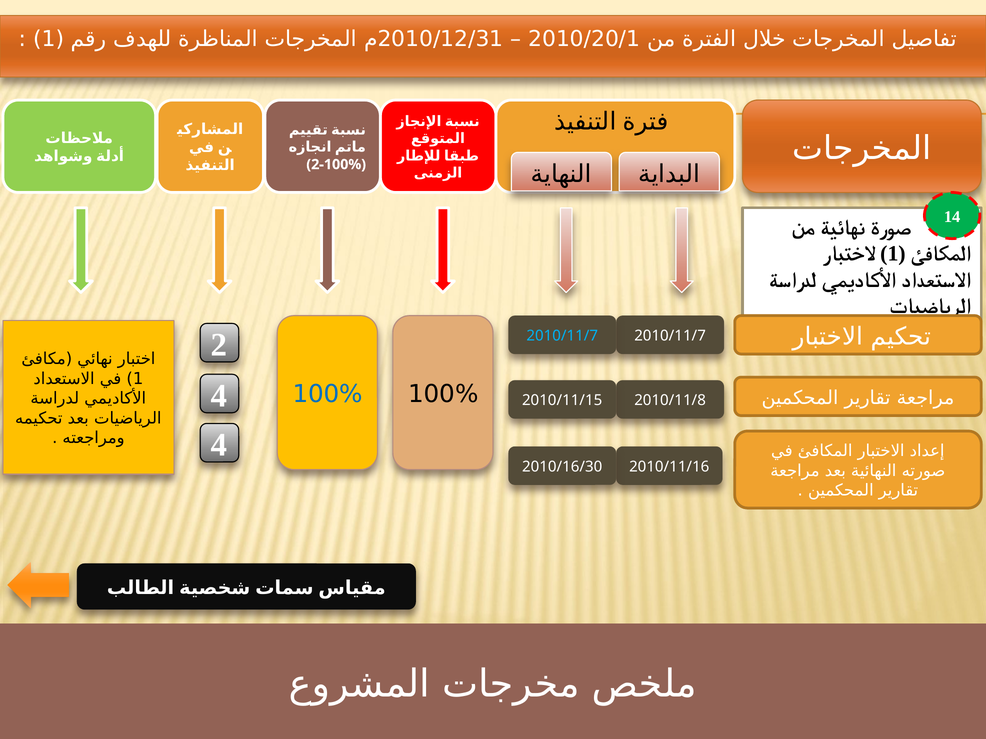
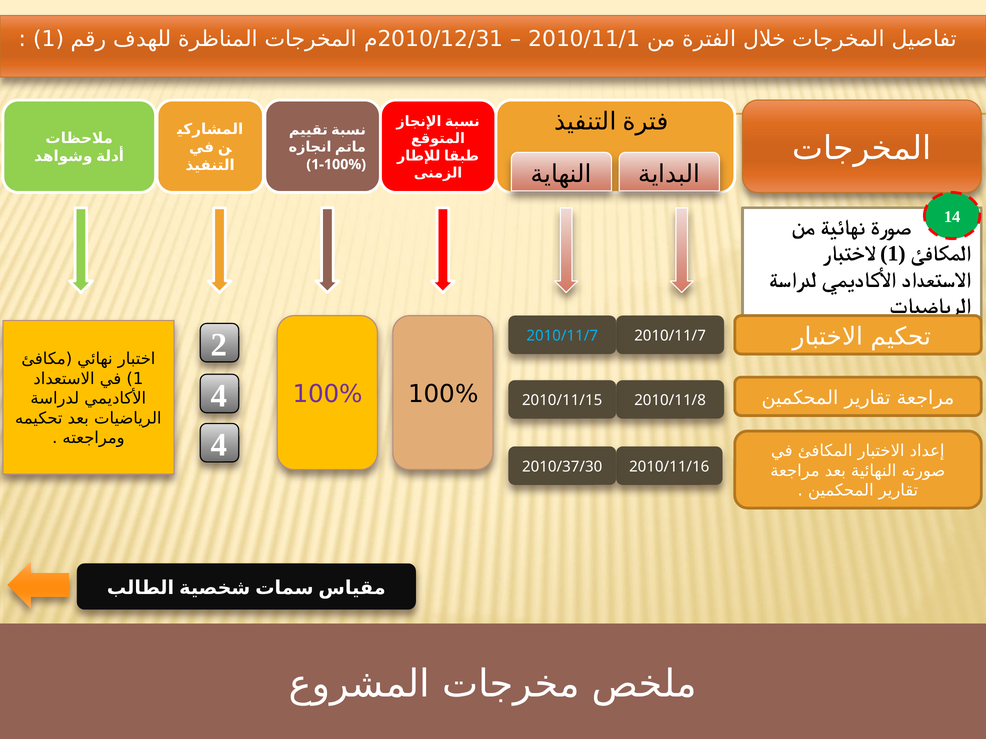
2010/20/1: 2010/20/1 -> 2010/11/1 (584, 39)
2-100%: 2-100% -> 1-100% (336, 165)
100% colour: blue -> purple (328, 395)
2010/16/30: 2010/16/30 -> 2010/37/30 (562, 467)
